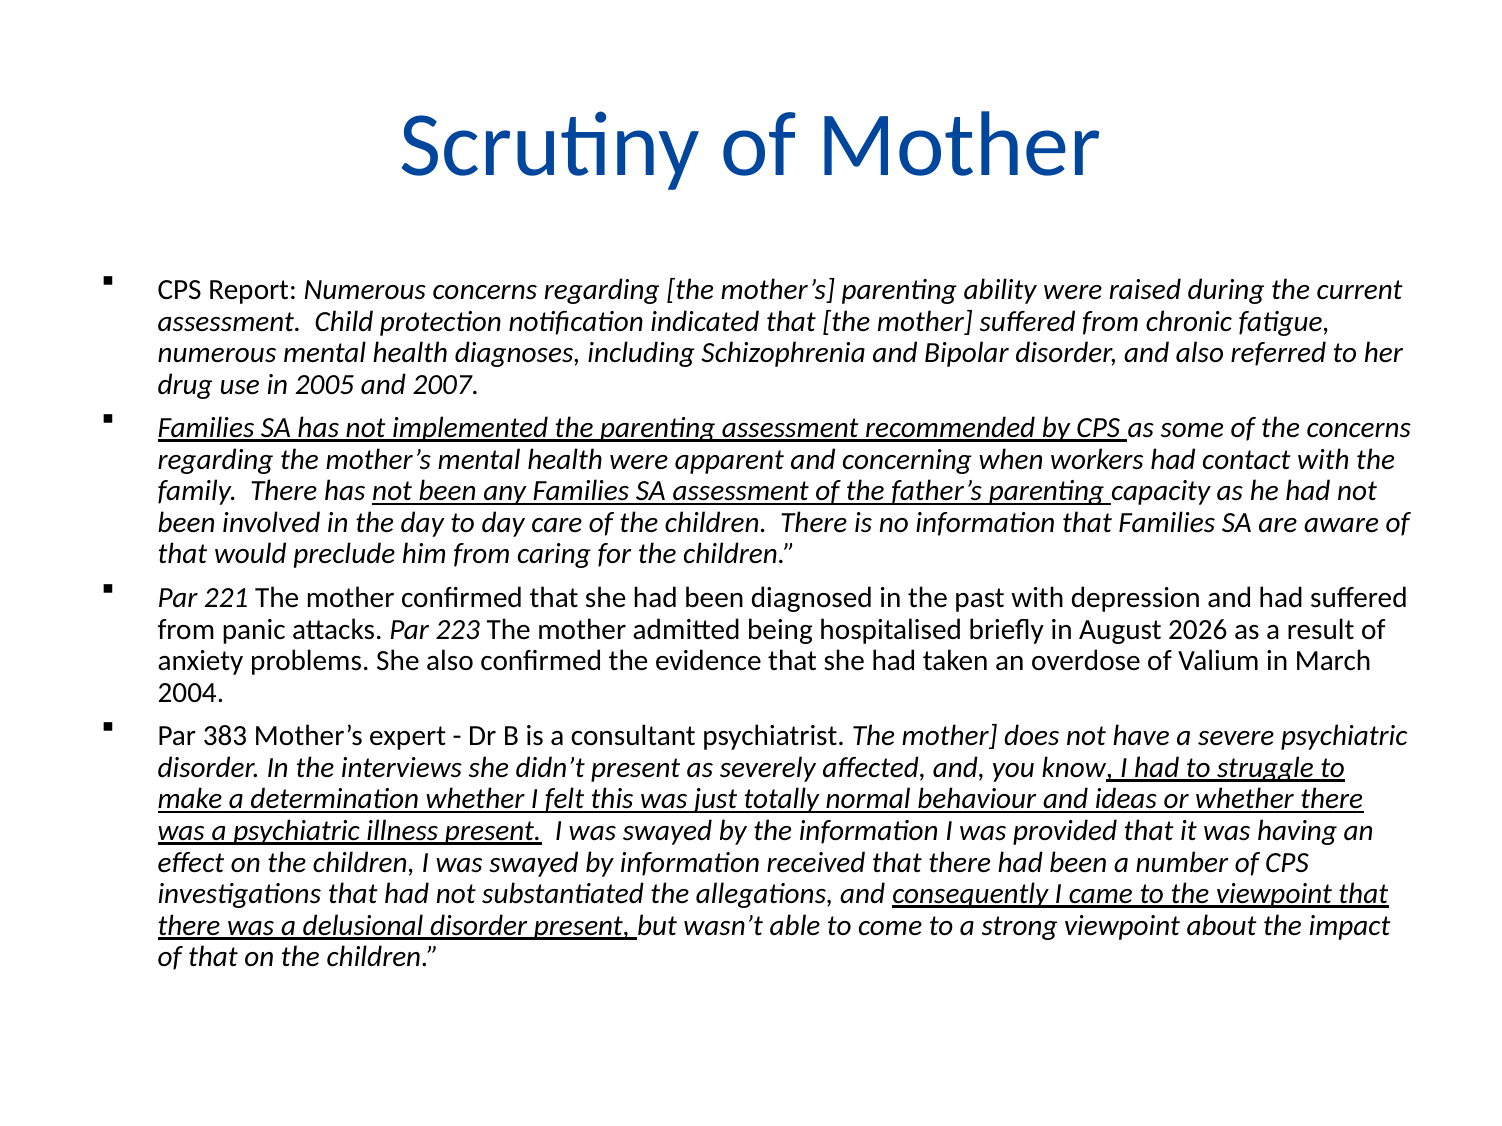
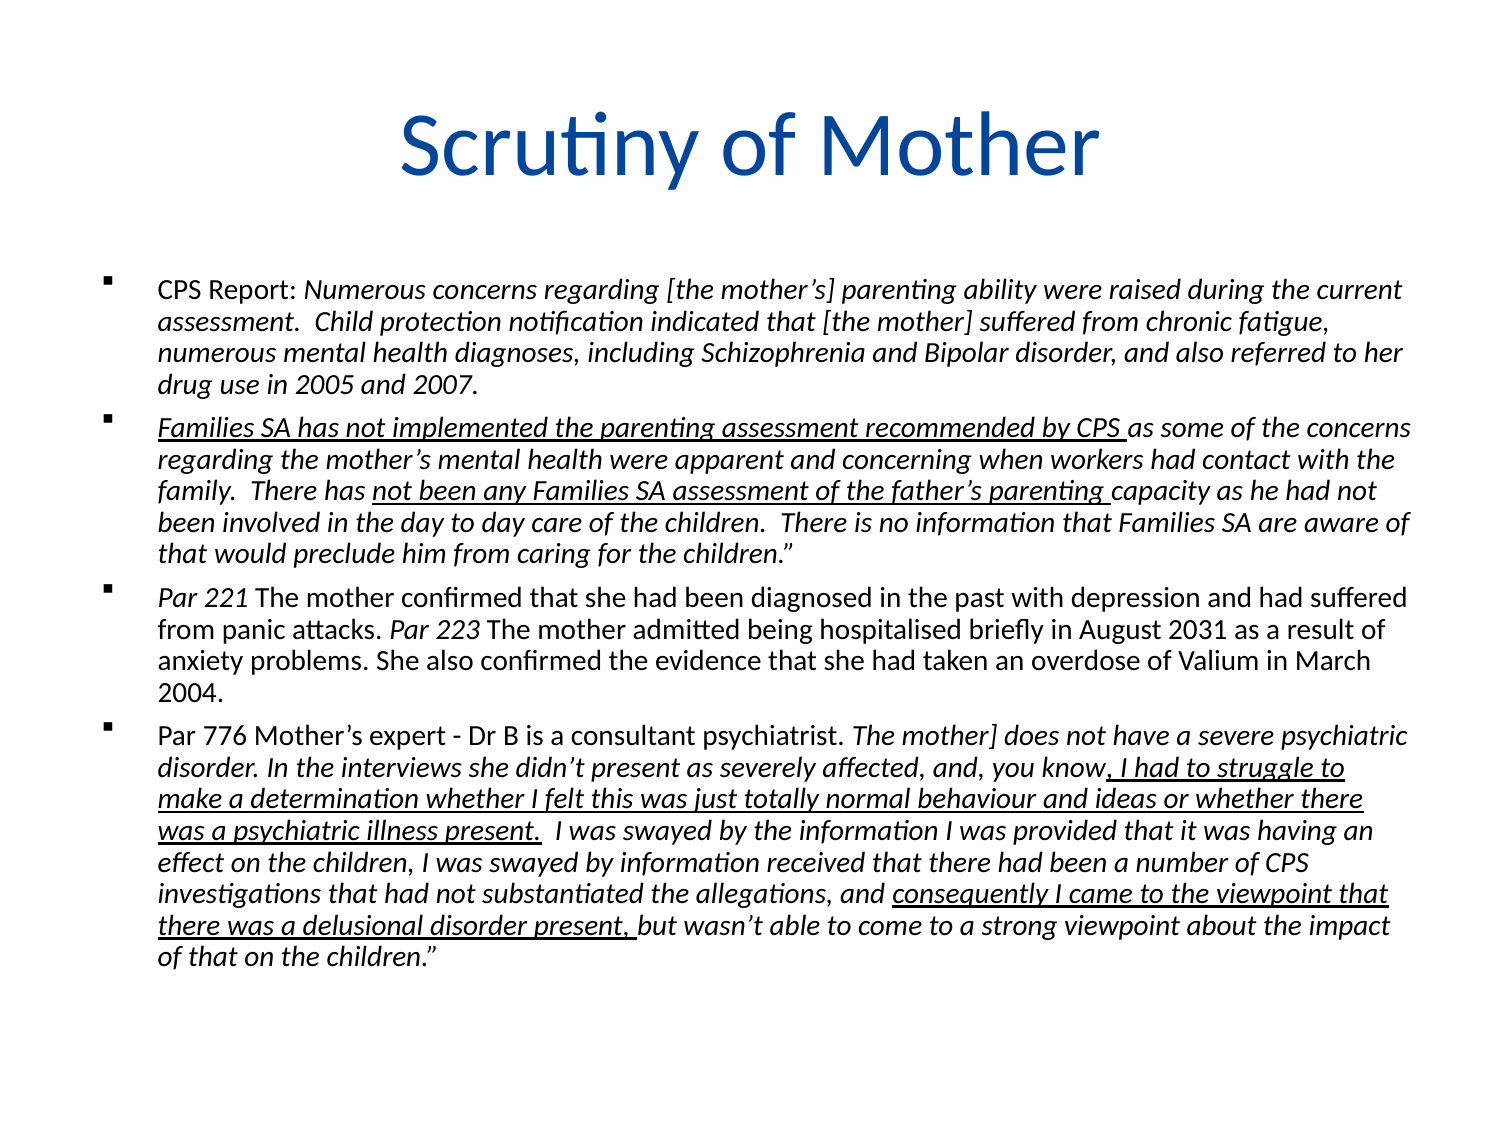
2026: 2026 -> 2031 (1198, 630)
383: 383 -> 776 (225, 736)
